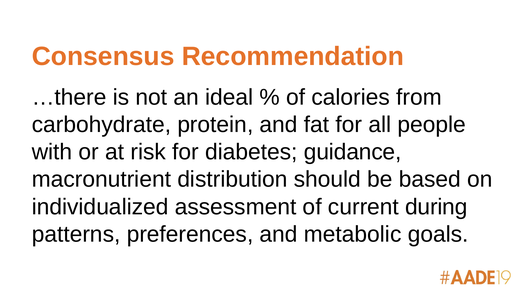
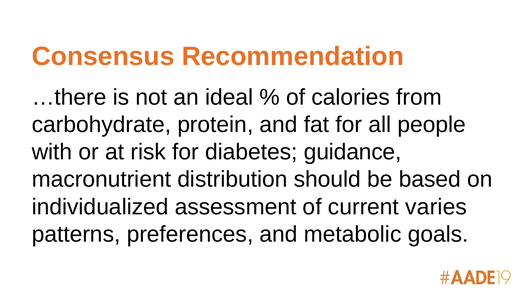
during: during -> varies (436, 207)
